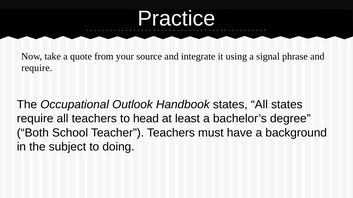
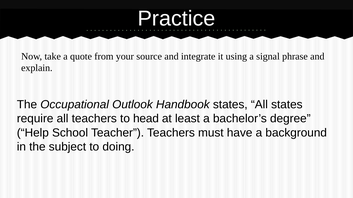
require: require -> explain (37, 68)
Both: Both -> Help (33, 133)
